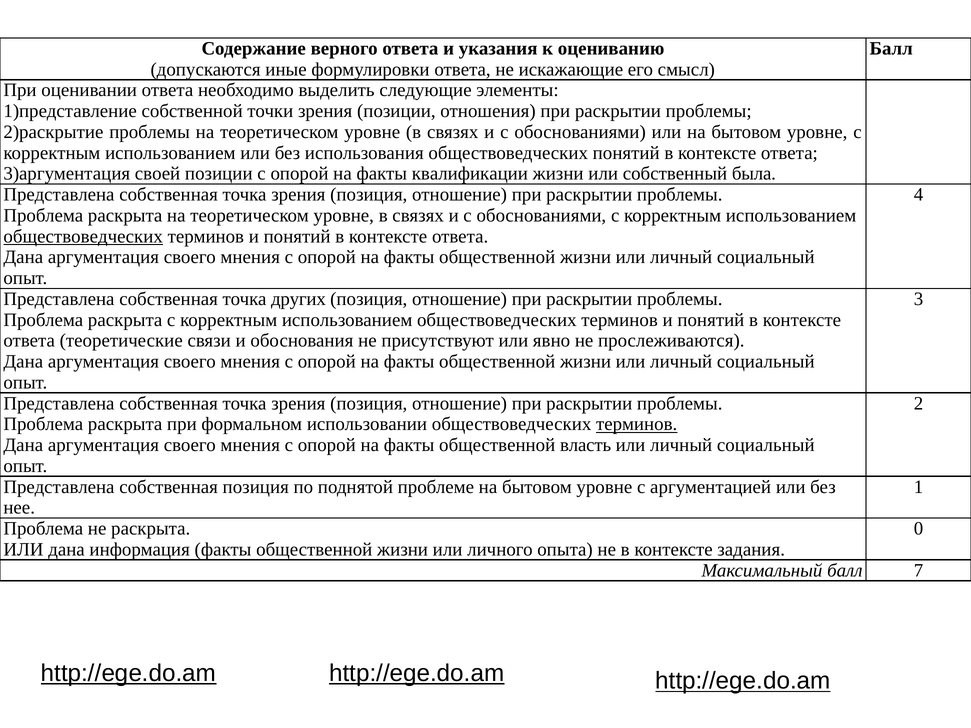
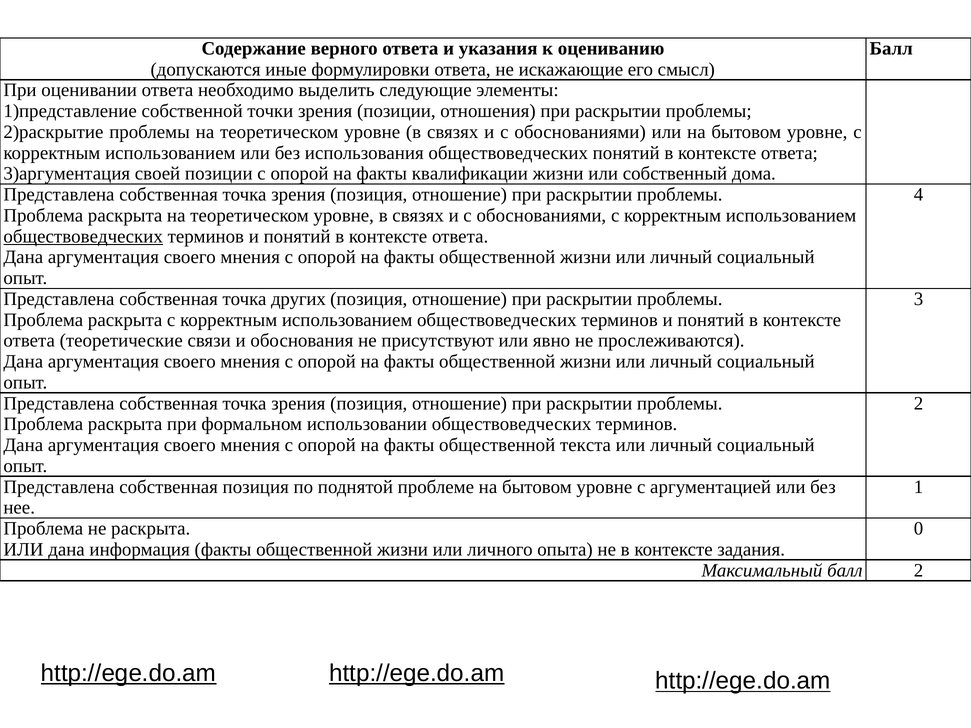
была: была -> дома (754, 174)
терминов underline: present -> none (637, 424)
власть: власть -> текста (585, 445)
балл 7: 7 -> 2 (919, 571)
